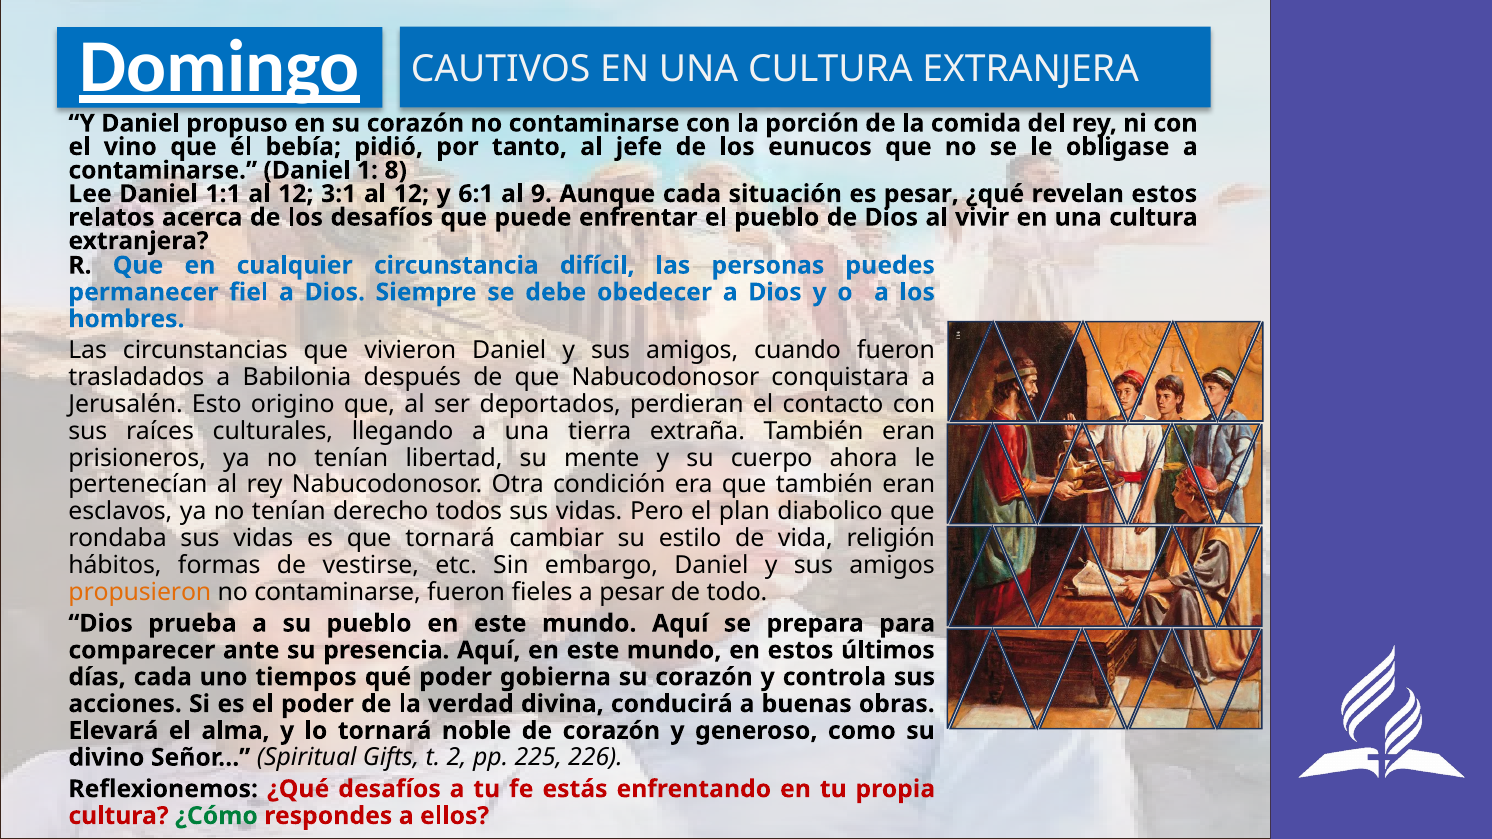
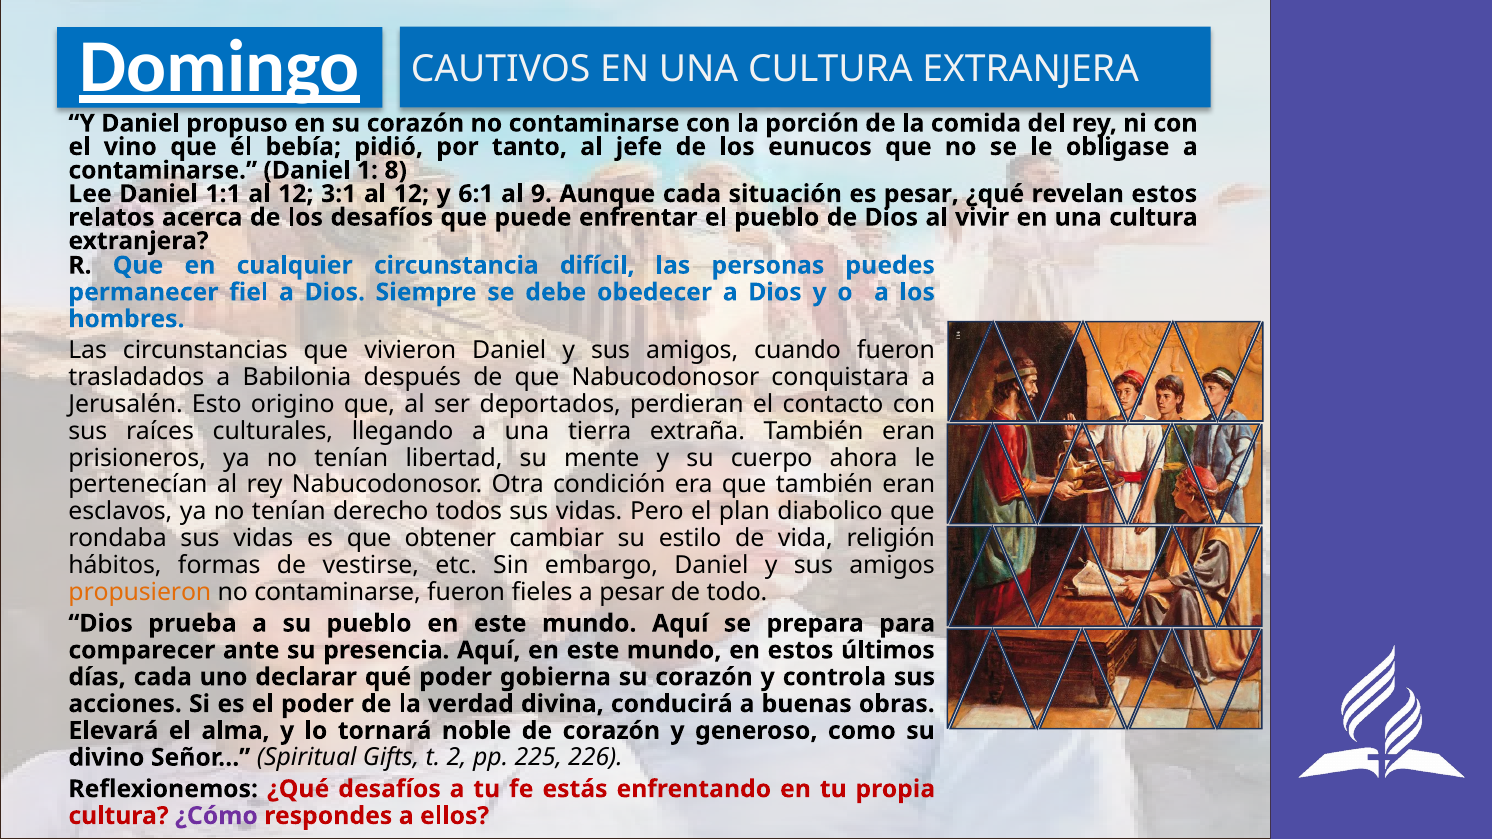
que tornará: tornará -> obtener (450, 538)
tiempos: tiempos -> declarar (306, 677)
¿Cómo colour: green -> purple (216, 816)
